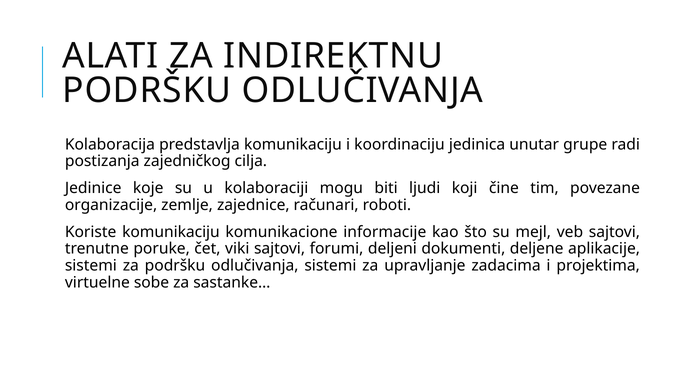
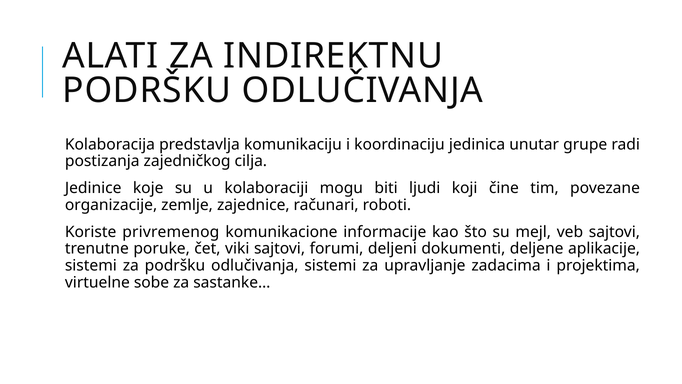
Koriste komunikaciju: komunikaciju -> privremenog (171, 232)
